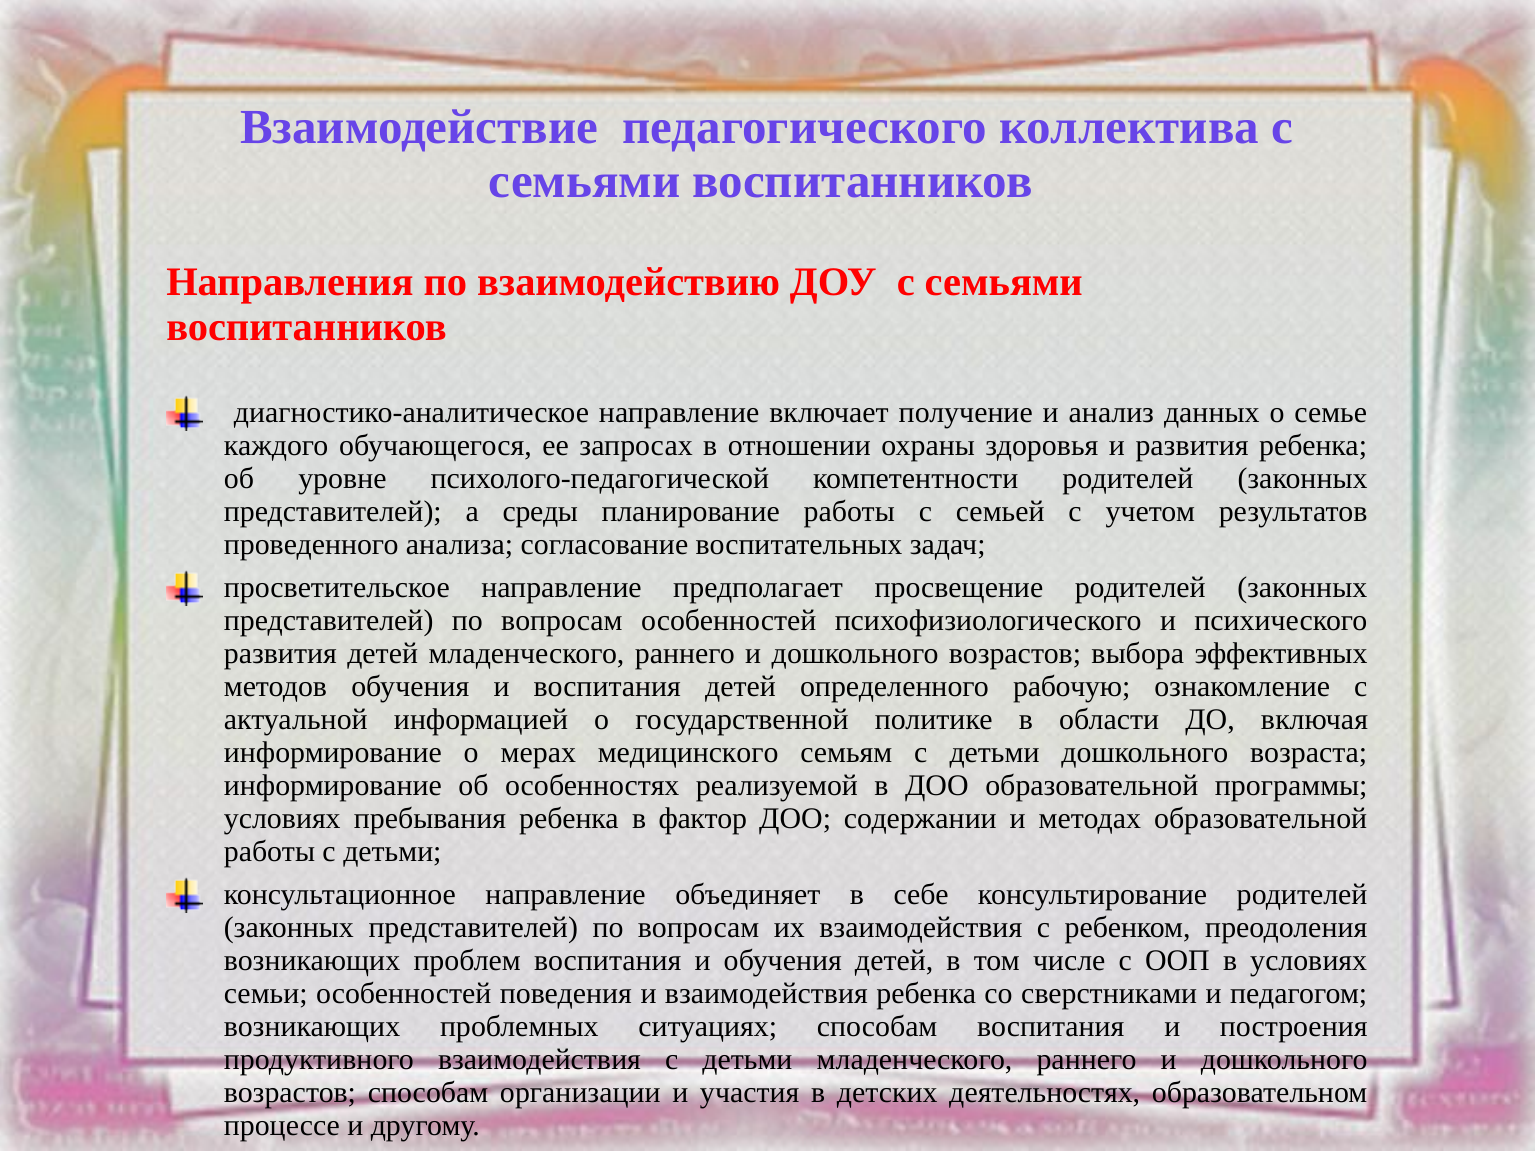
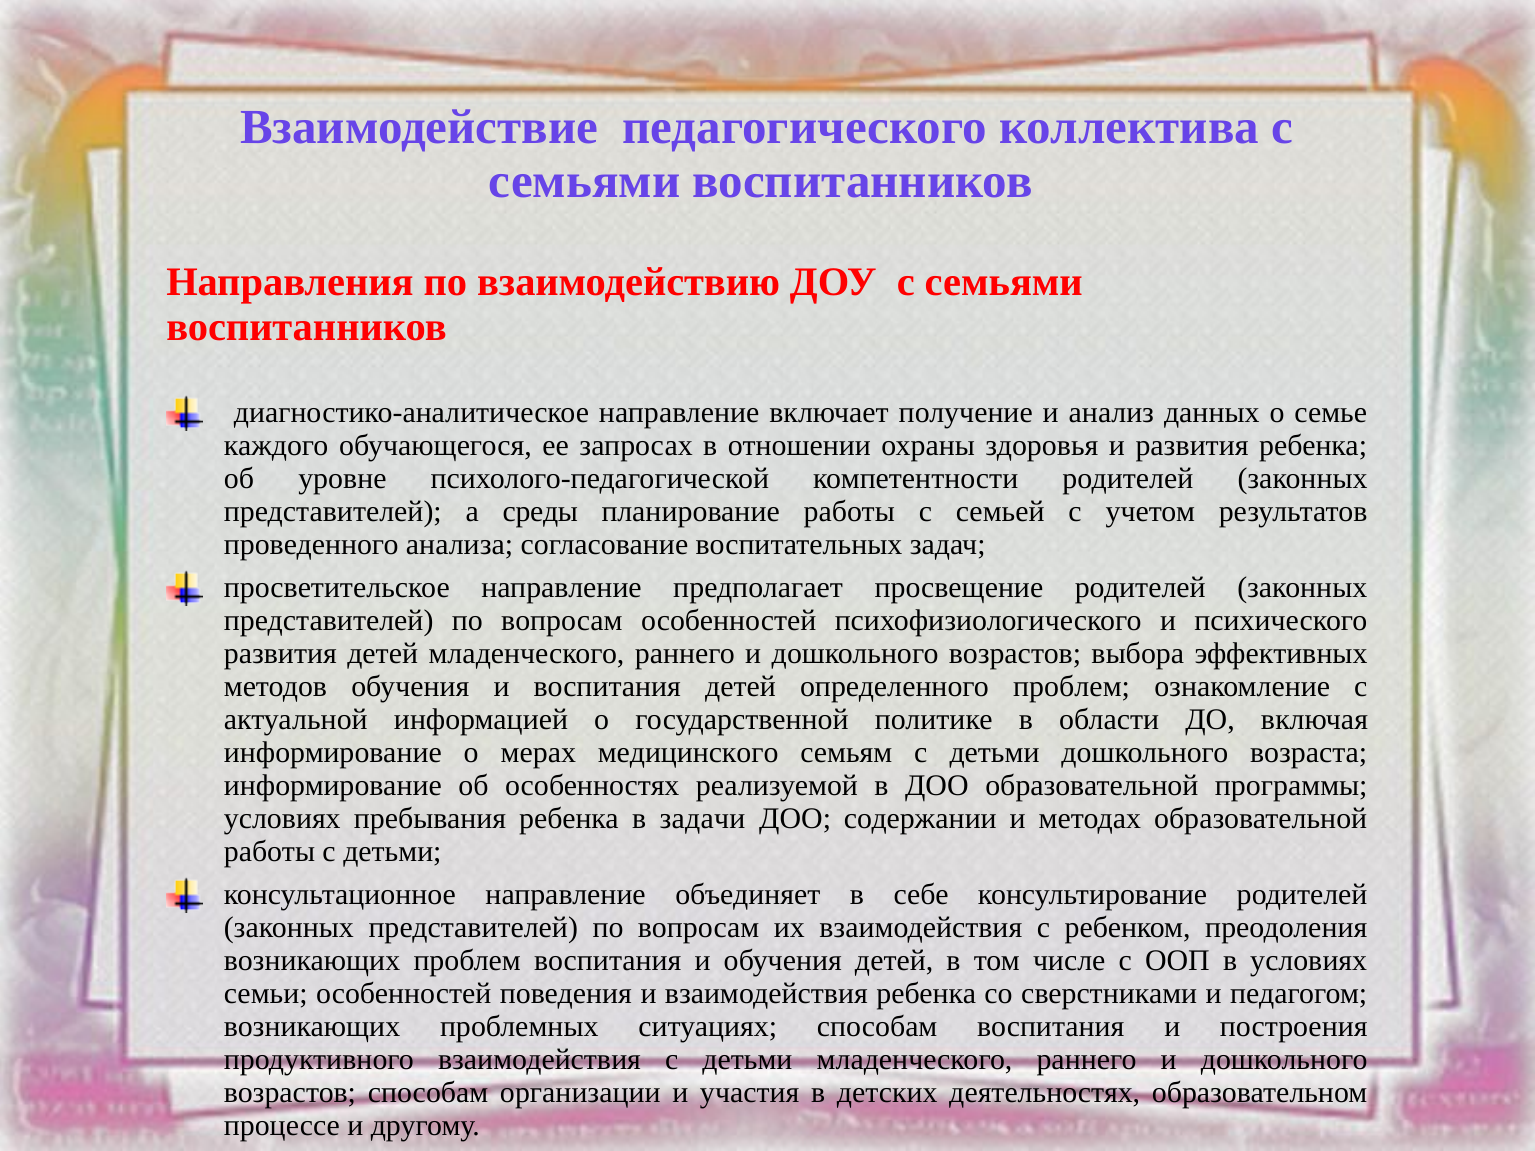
определенного рабочую: рабочую -> проблем (1072, 687)
фактор: фактор -> задачи (702, 819)
